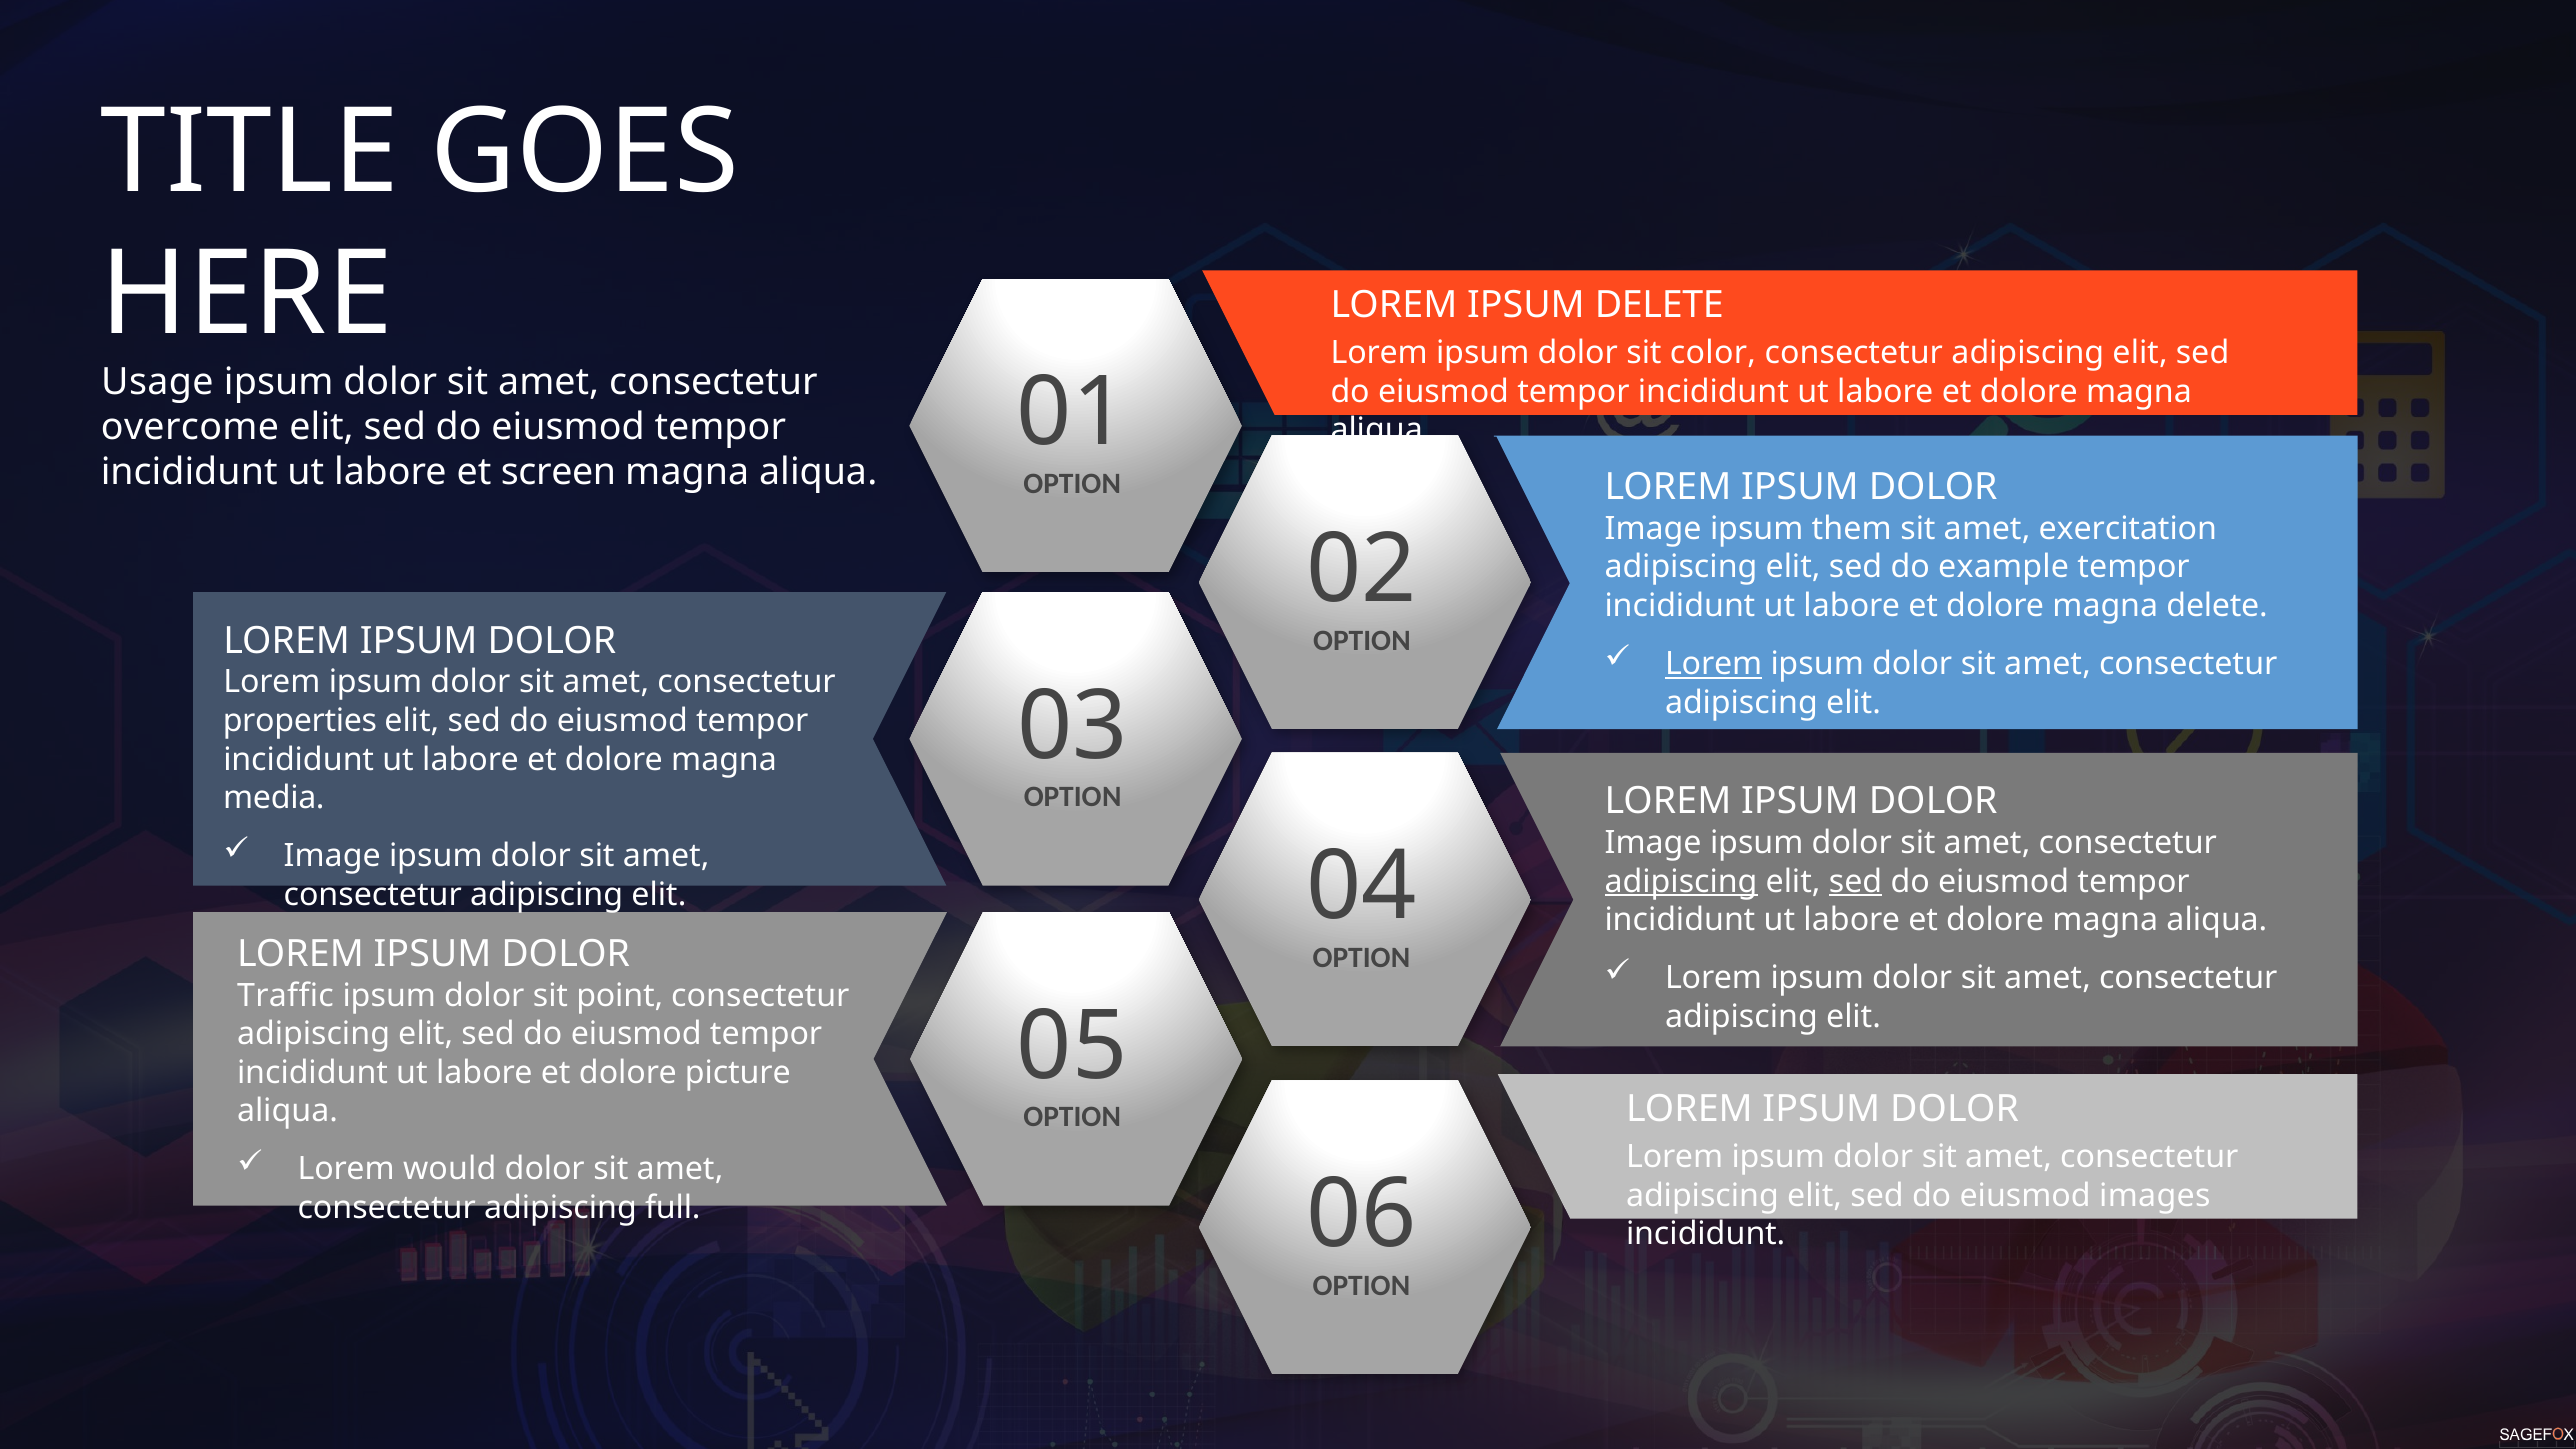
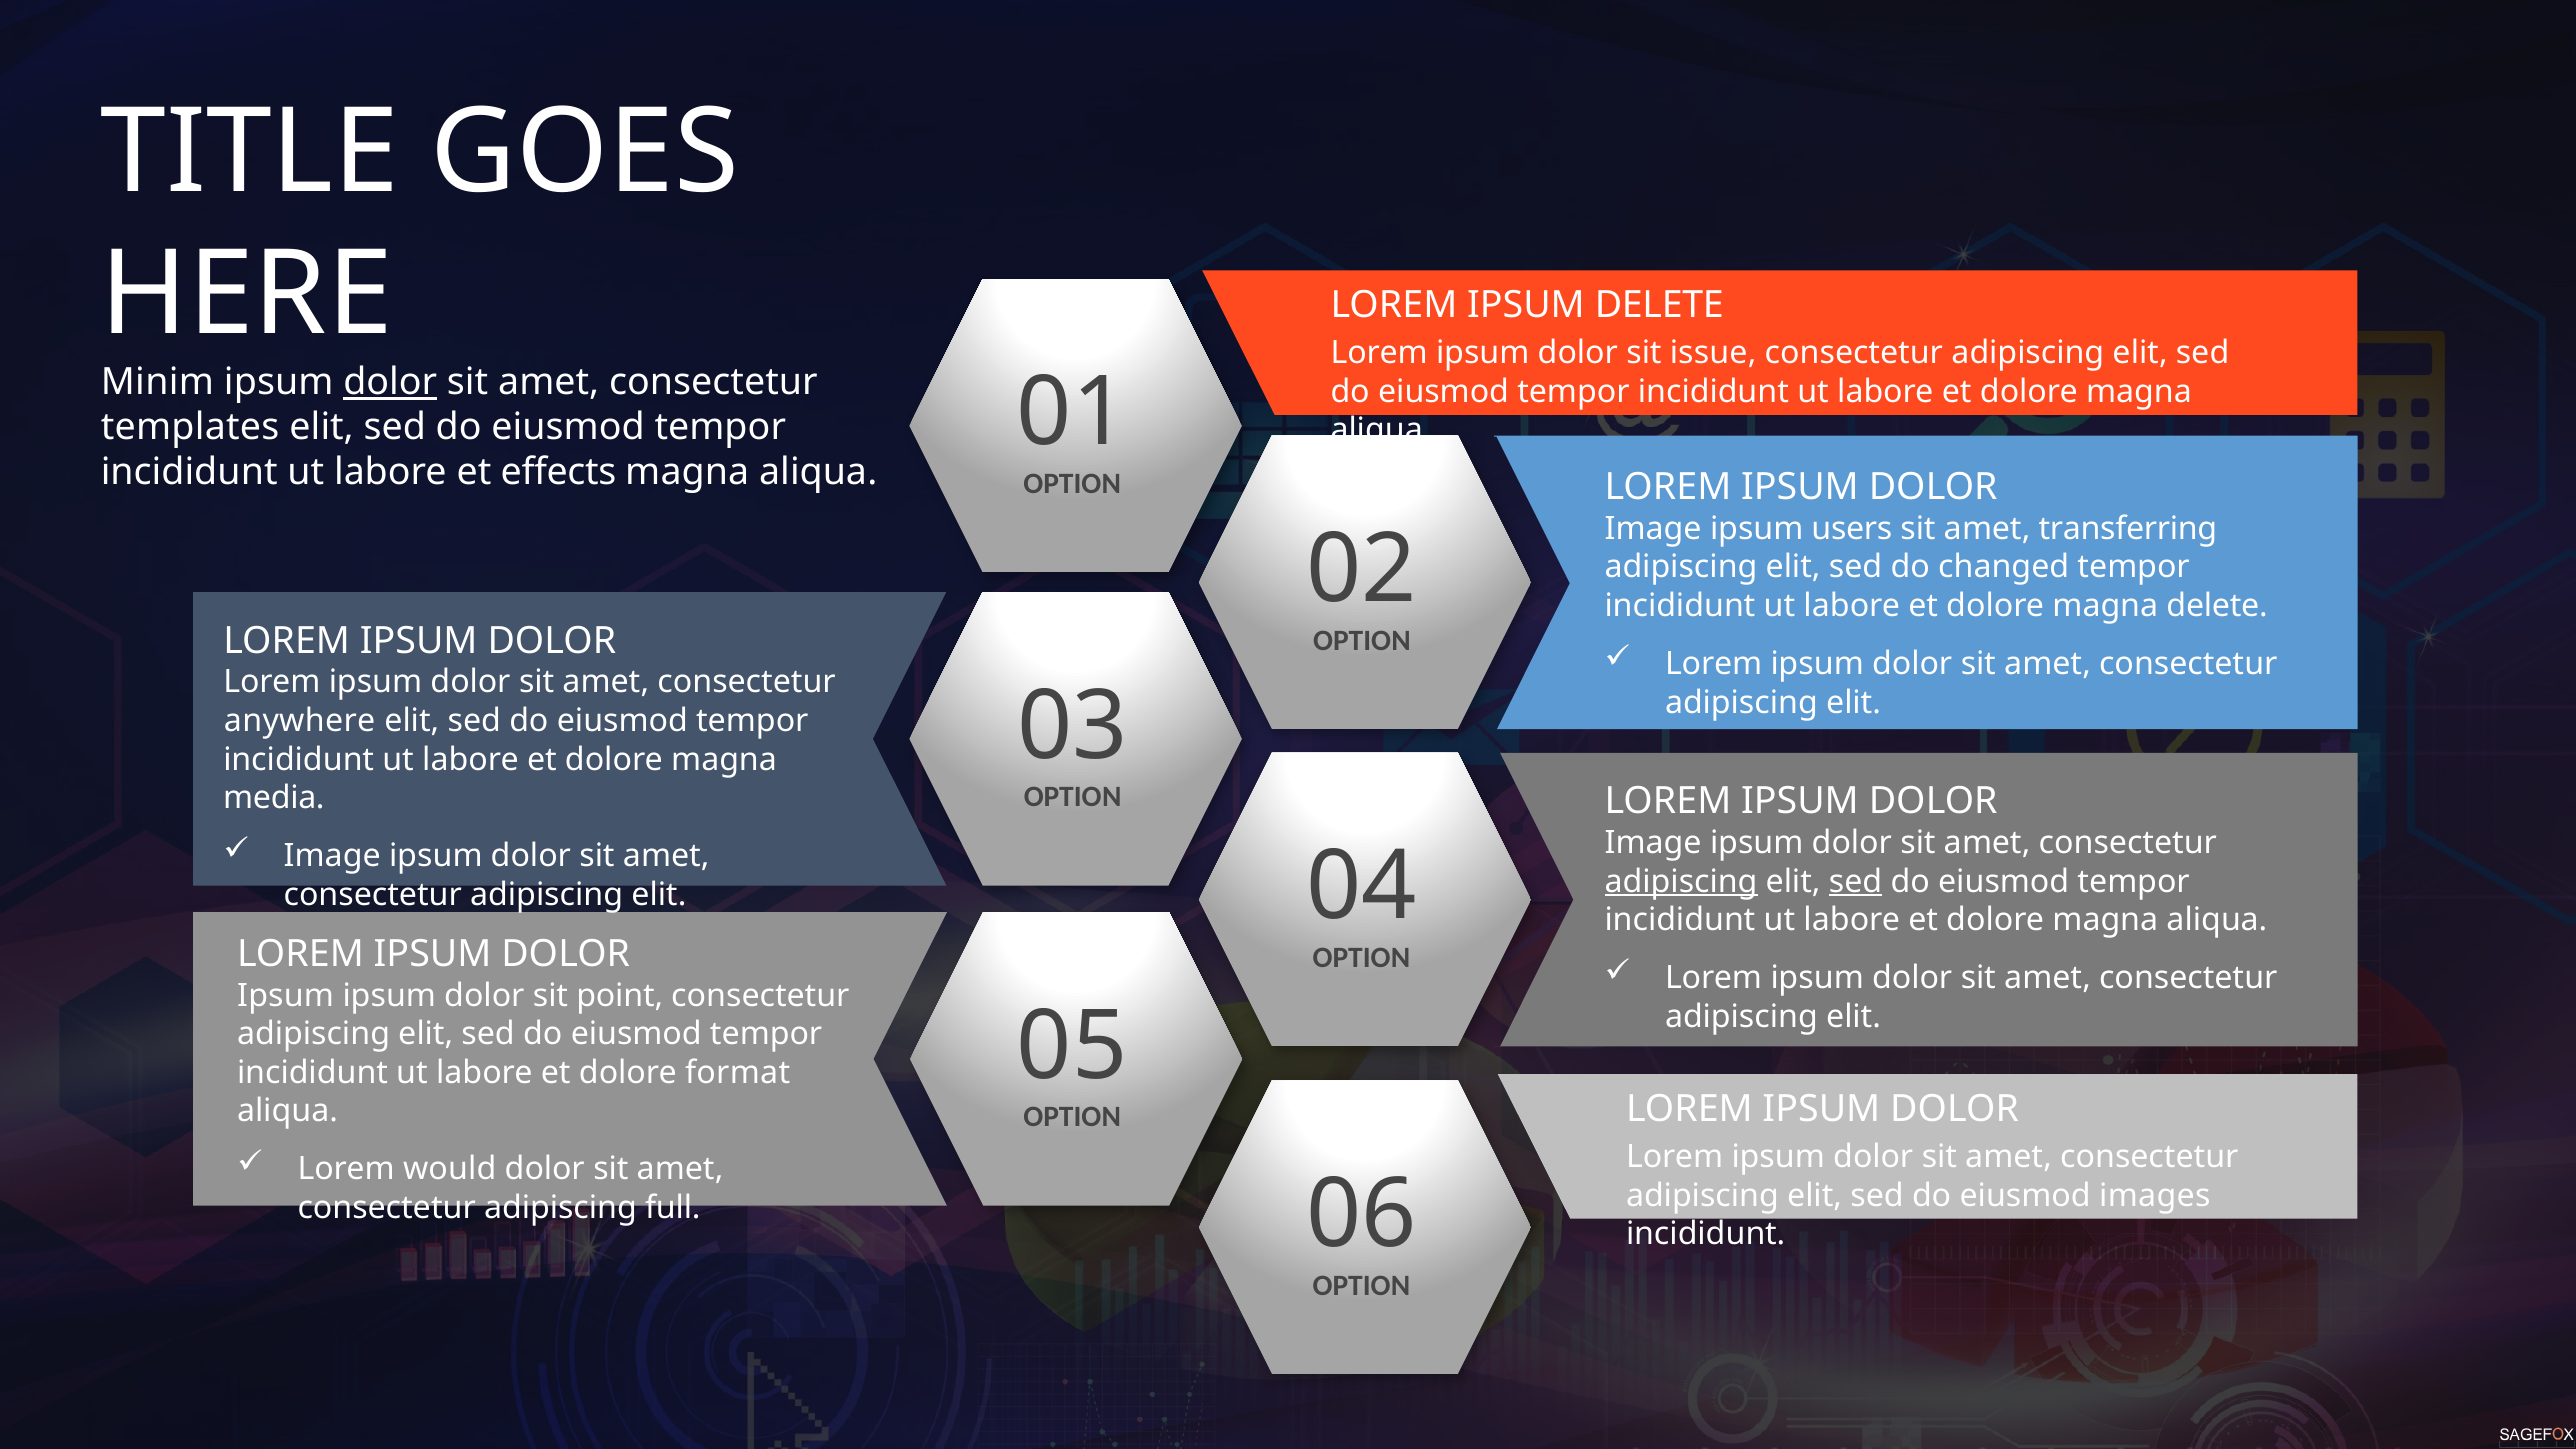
color: color -> issue (1713, 353)
Usage: Usage -> Minim (157, 382)
dolor underline: none -> present (390, 382)
overcome: overcome -> templates (190, 427)
screen: screen -> effects (558, 473)
them: them -> users (1852, 529)
exercitation: exercitation -> transferring (2128, 529)
example: example -> changed (2004, 567)
Lorem underline: present -> none (1714, 664)
properties: properties -> anywhere (300, 721)
Traffic: Traffic -> Ipsum (286, 995)
picture: picture -> format (738, 1073)
